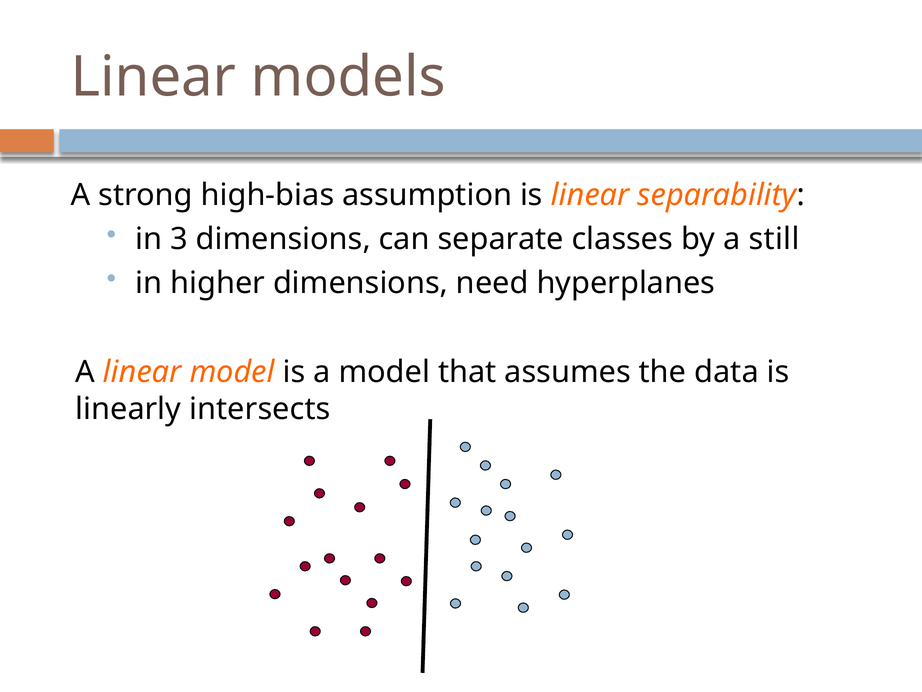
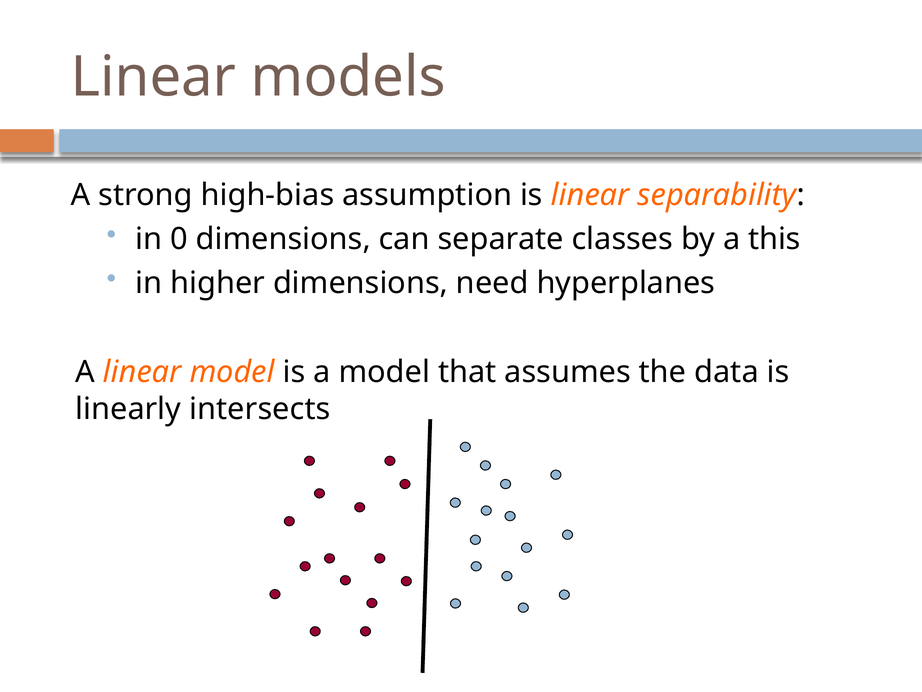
3: 3 -> 0 (179, 239)
still: still -> this (774, 239)
